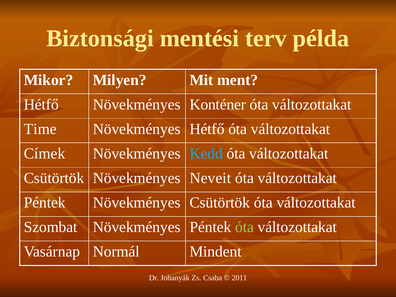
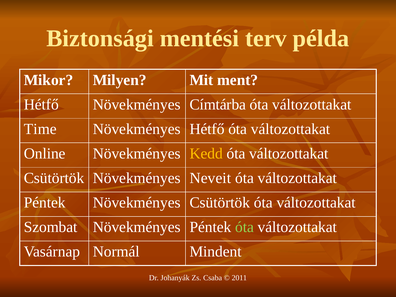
Konténer: Konténer -> Címtárba (218, 104)
Címek: Címek -> Online (45, 153)
Kedd colour: light blue -> yellow (206, 153)
